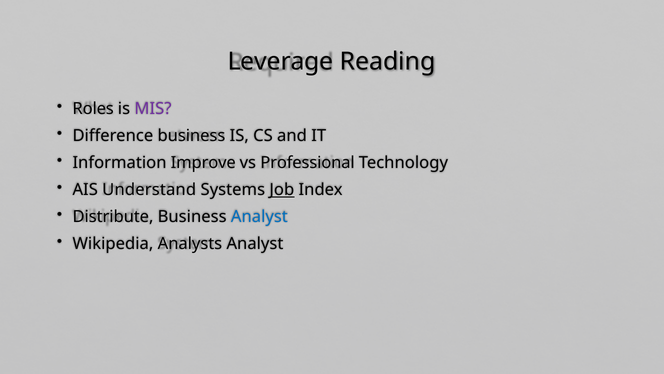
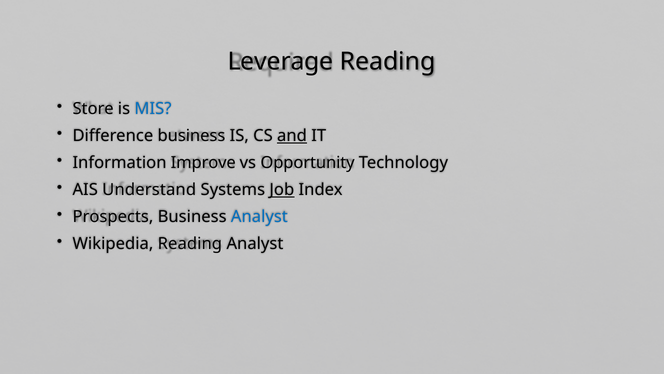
Roles: Roles -> Store (93, 108)
MIS colour: purple -> blue (153, 108)
and underline: none -> present (292, 135)
Professional: Professional -> Opportunity (308, 163)
Distribute: Distribute -> Prospects (113, 217)
Wikipedia Analysts: Analysts -> Reading (190, 244)
